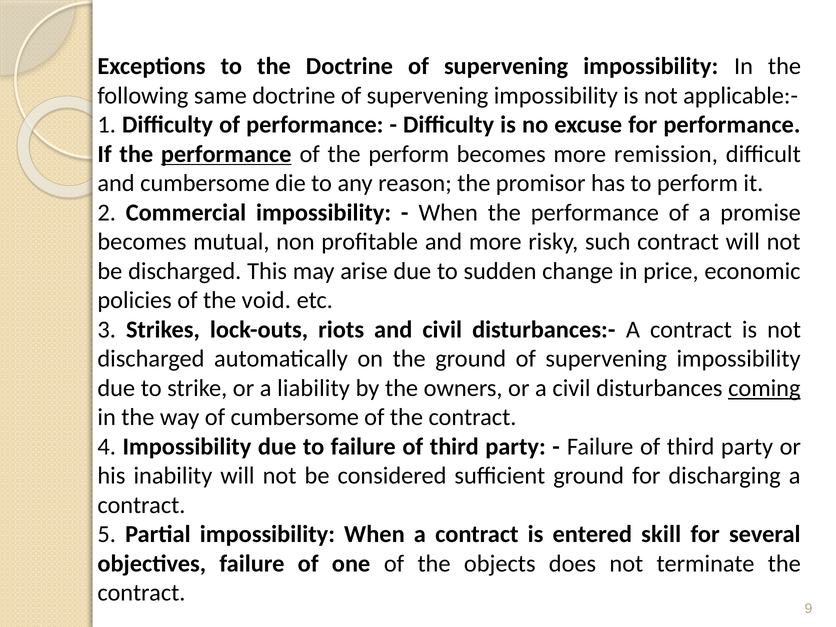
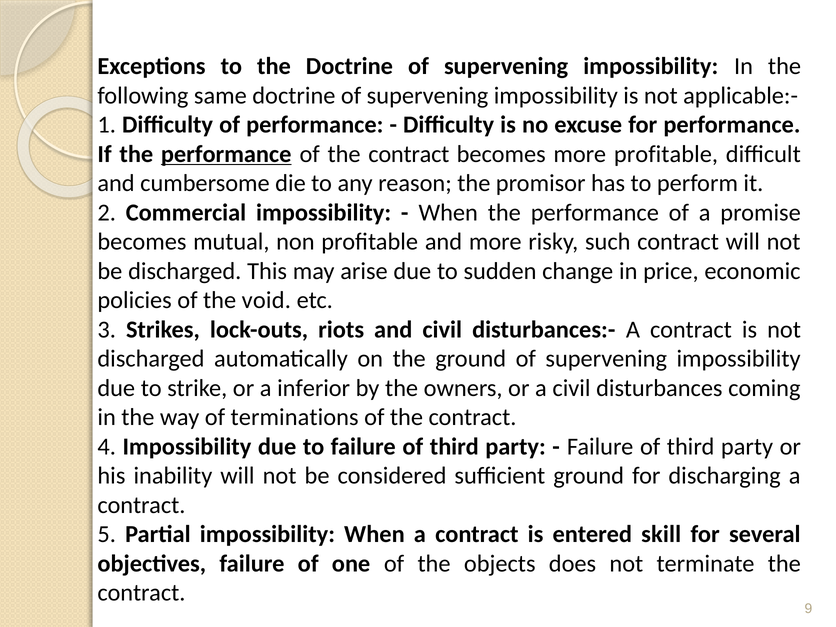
perform: perform -> contract (409, 154)
more remission: remission -> profitable (666, 154)
liability: liability -> inferior (314, 388)
coming underline: present -> none (764, 388)
of cumbersome: cumbersome -> terminations (295, 417)
